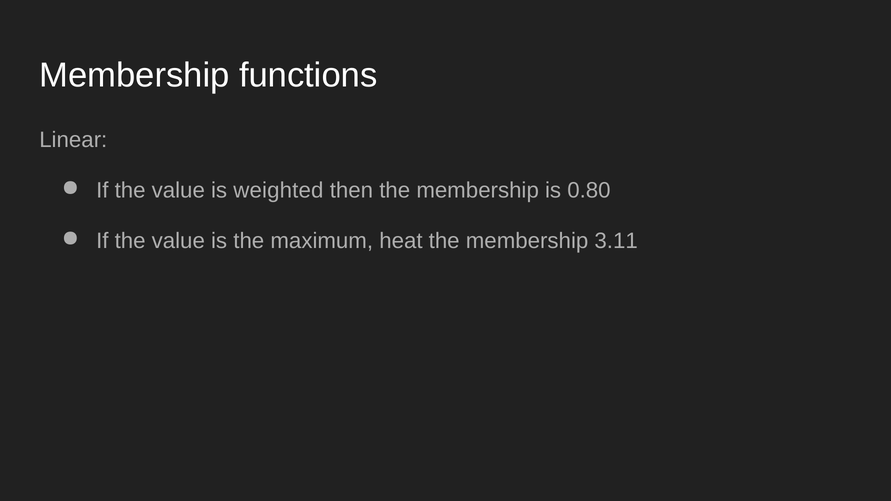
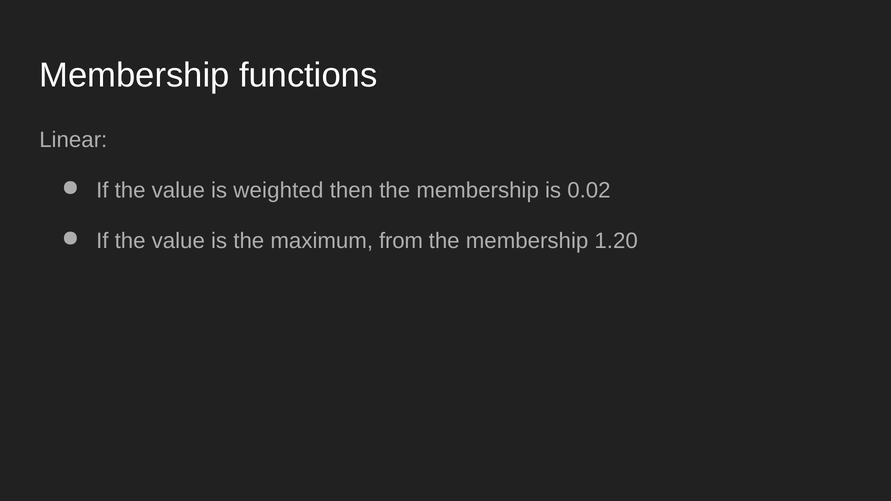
0.80: 0.80 -> 0.02 (589, 191)
heat: heat -> from (401, 241)
3.11: 3.11 -> 1.20 (616, 241)
